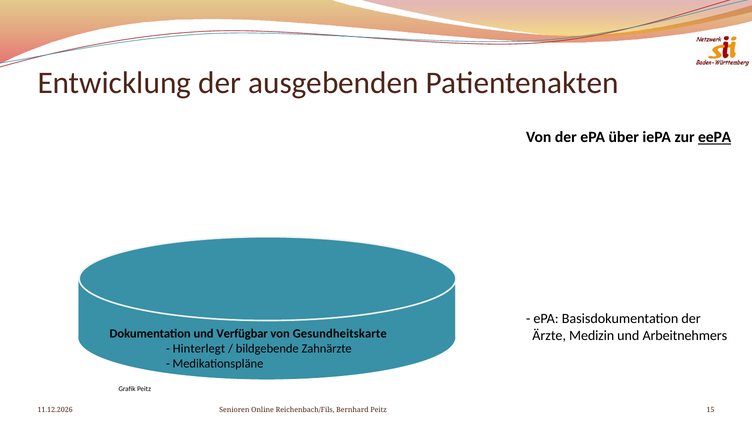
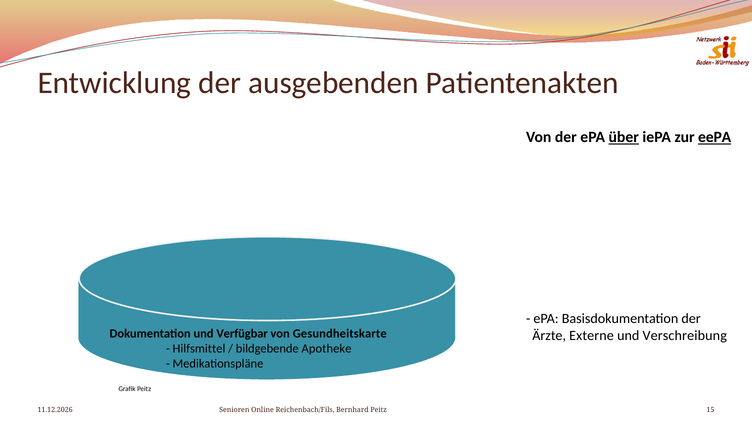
über underline: none -> present (624, 137)
Medizin: Medizin -> Externe (592, 335)
Arbeitnehmers: Arbeitnehmers -> Verschreibung (685, 335)
Hinterlegt: Hinterlegt -> Hilfsmittel (199, 349)
Zahnärzte: Zahnärzte -> Apotheke (327, 349)
